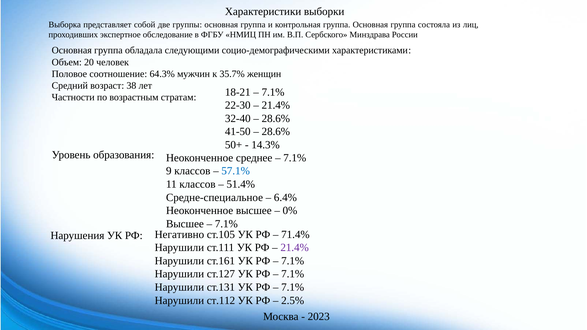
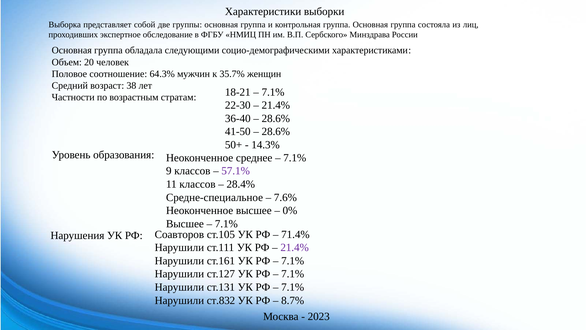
32-40: 32-40 -> 36-40 (238, 119)
57.1% colour: blue -> purple (236, 171)
51.4%: 51.4% -> 28.4% (241, 184)
6.4%: 6.4% -> 7.6% (285, 197)
Негативно: Негативно -> Соавторов (179, 235)
ст.112: ст.112 -> ст.832 (221, 301)
2.5%: 2.5% -> 8.7% (293, 301)
